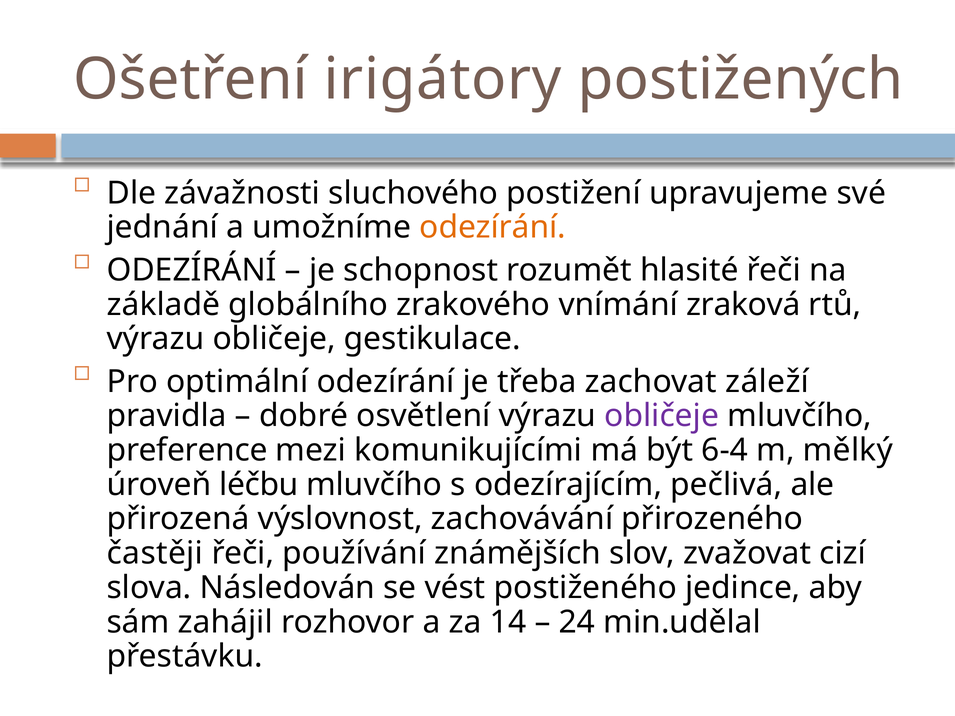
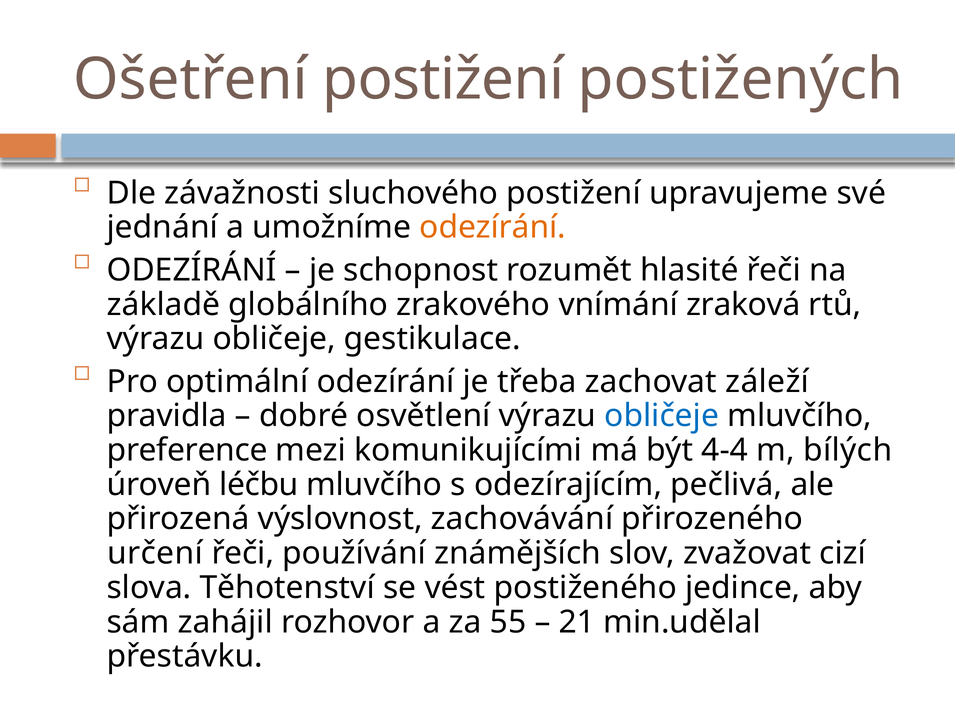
Ošetření irigátory: irigátory -> postižení (443, 80)
obličeje colour: purple -> blue (662, 416)
6-4: 6-4 -> 4-4 (725, 450)
mělký: mělký -> bílých (848, 450)
častěji: častěji -> určení (155, 554)
Následován: Následován -> Těhotenství (287, 588)
14: 14 -> 55 (508, 622)
24: 24 -> 21 (577, 622)
